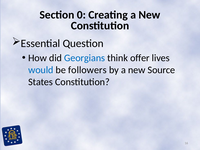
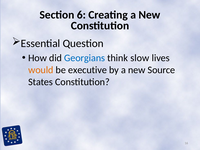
0: 0 -> 6 (81, 15)
offer: offer -> slow (140, 58)
would colour: blue -> orange (41, 70)
followers: followers -> executive (87, 70)
